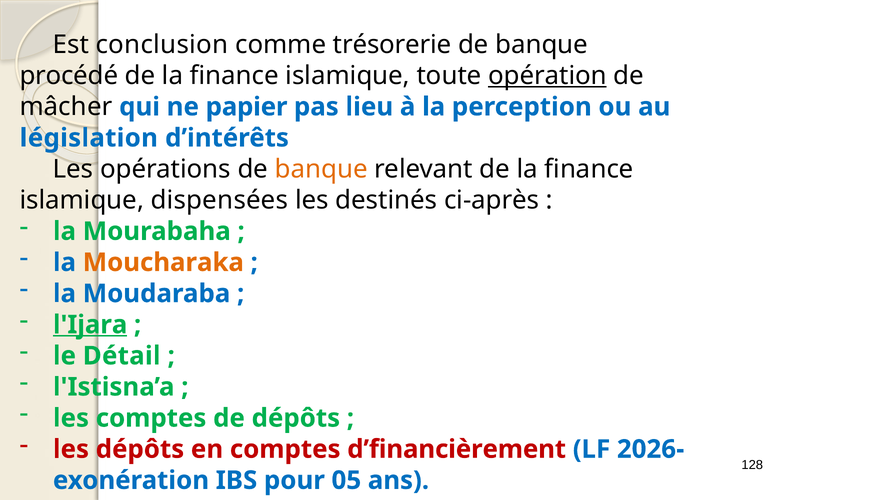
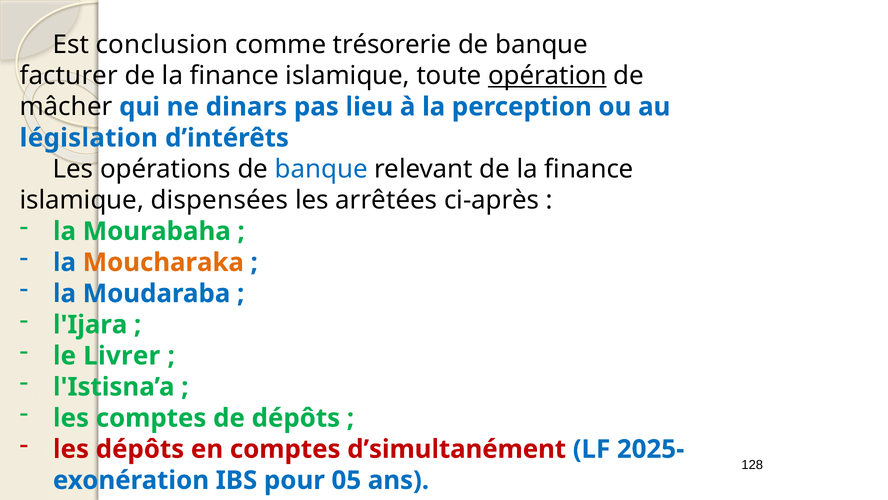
procédé: procédé -> facturer (69, 76)
papier: papier -> dinars (246, 107)
banque colour: orange -> blue (321, 169)
destinés: destinés -> arrêtées (386, 200)
l'Ijara underline: present -> none (90, 324)
Détail: Détail -> Livrer (122, 355)
d’financièrement: d’financièrement -> d’simultanément (457, 449)
2026-: 2026- -> 2025- (651, 449)
